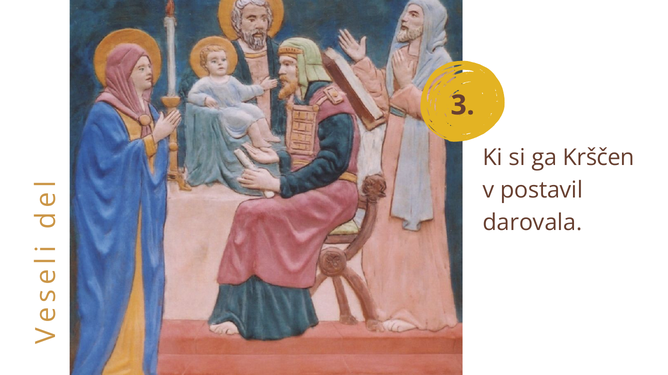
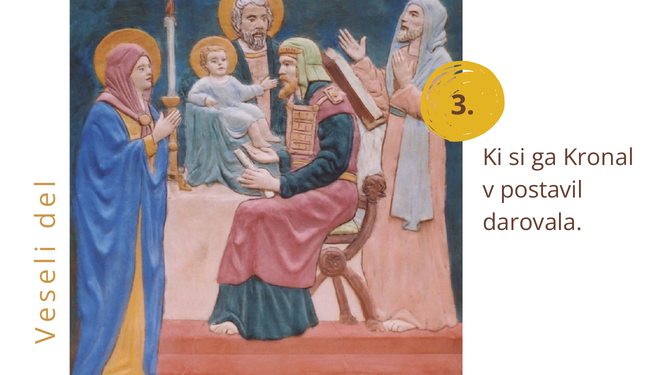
Krščen: Krščen -> Kronal (599, 158)
